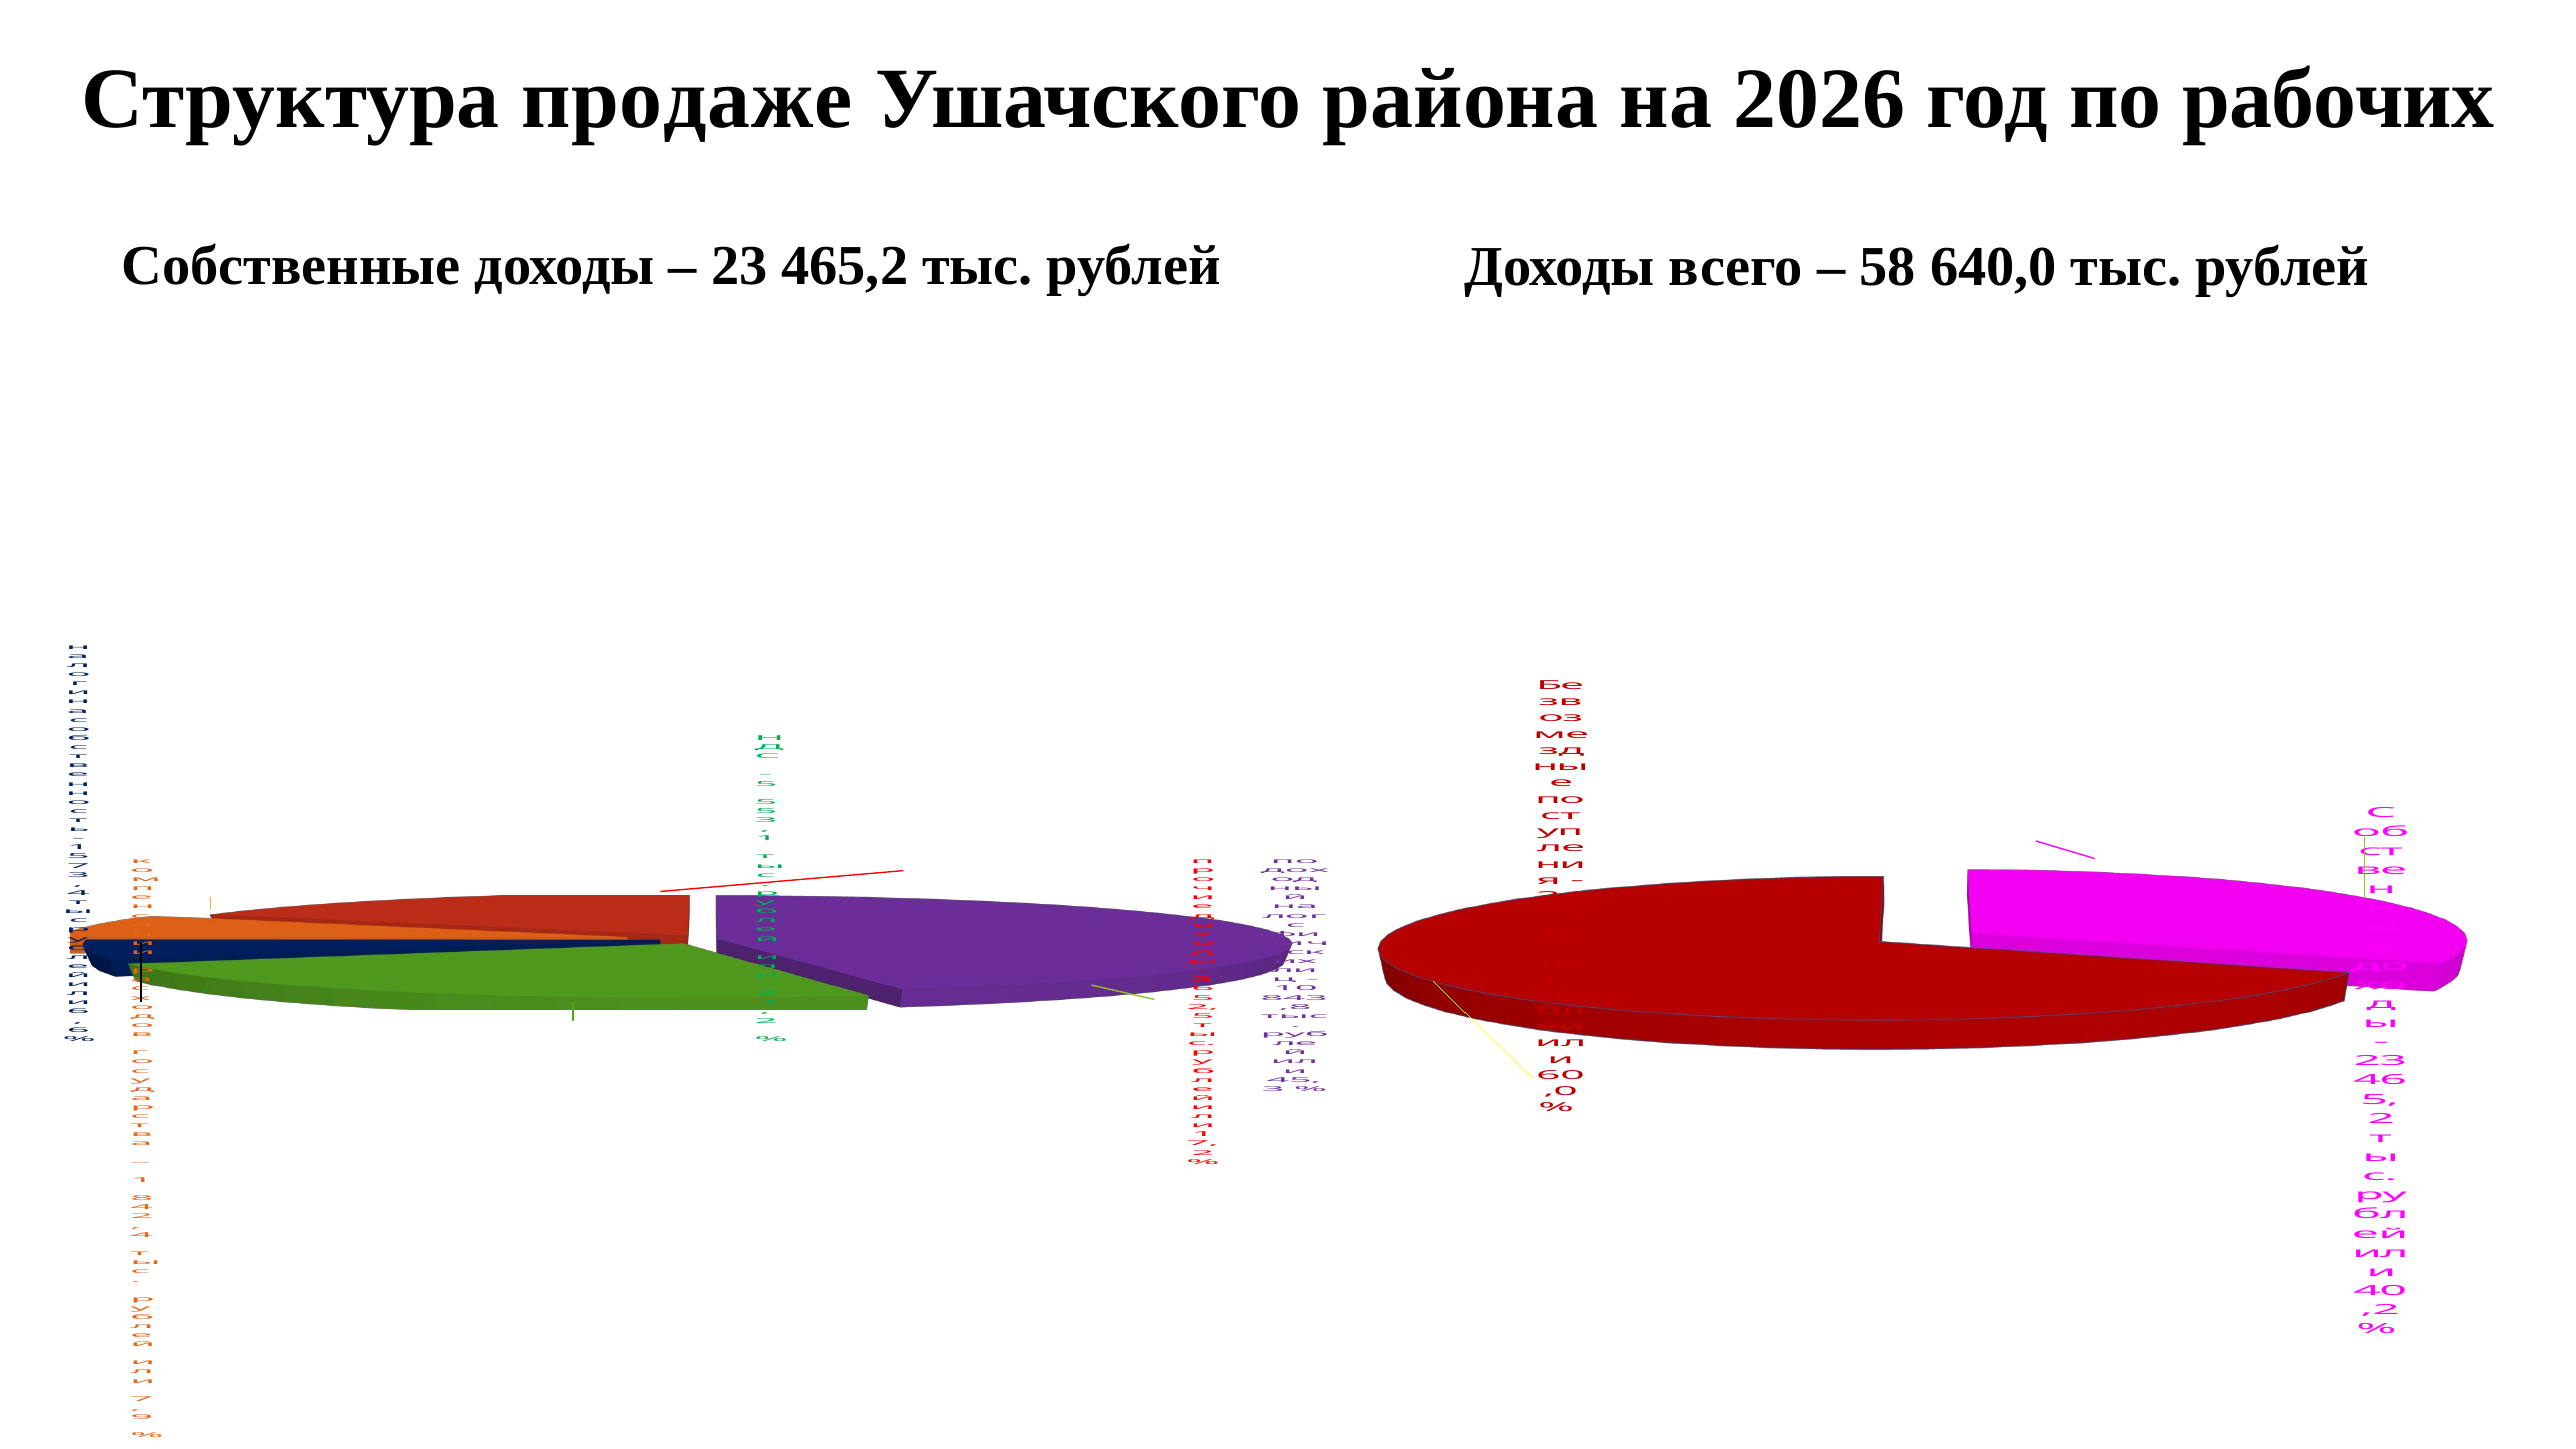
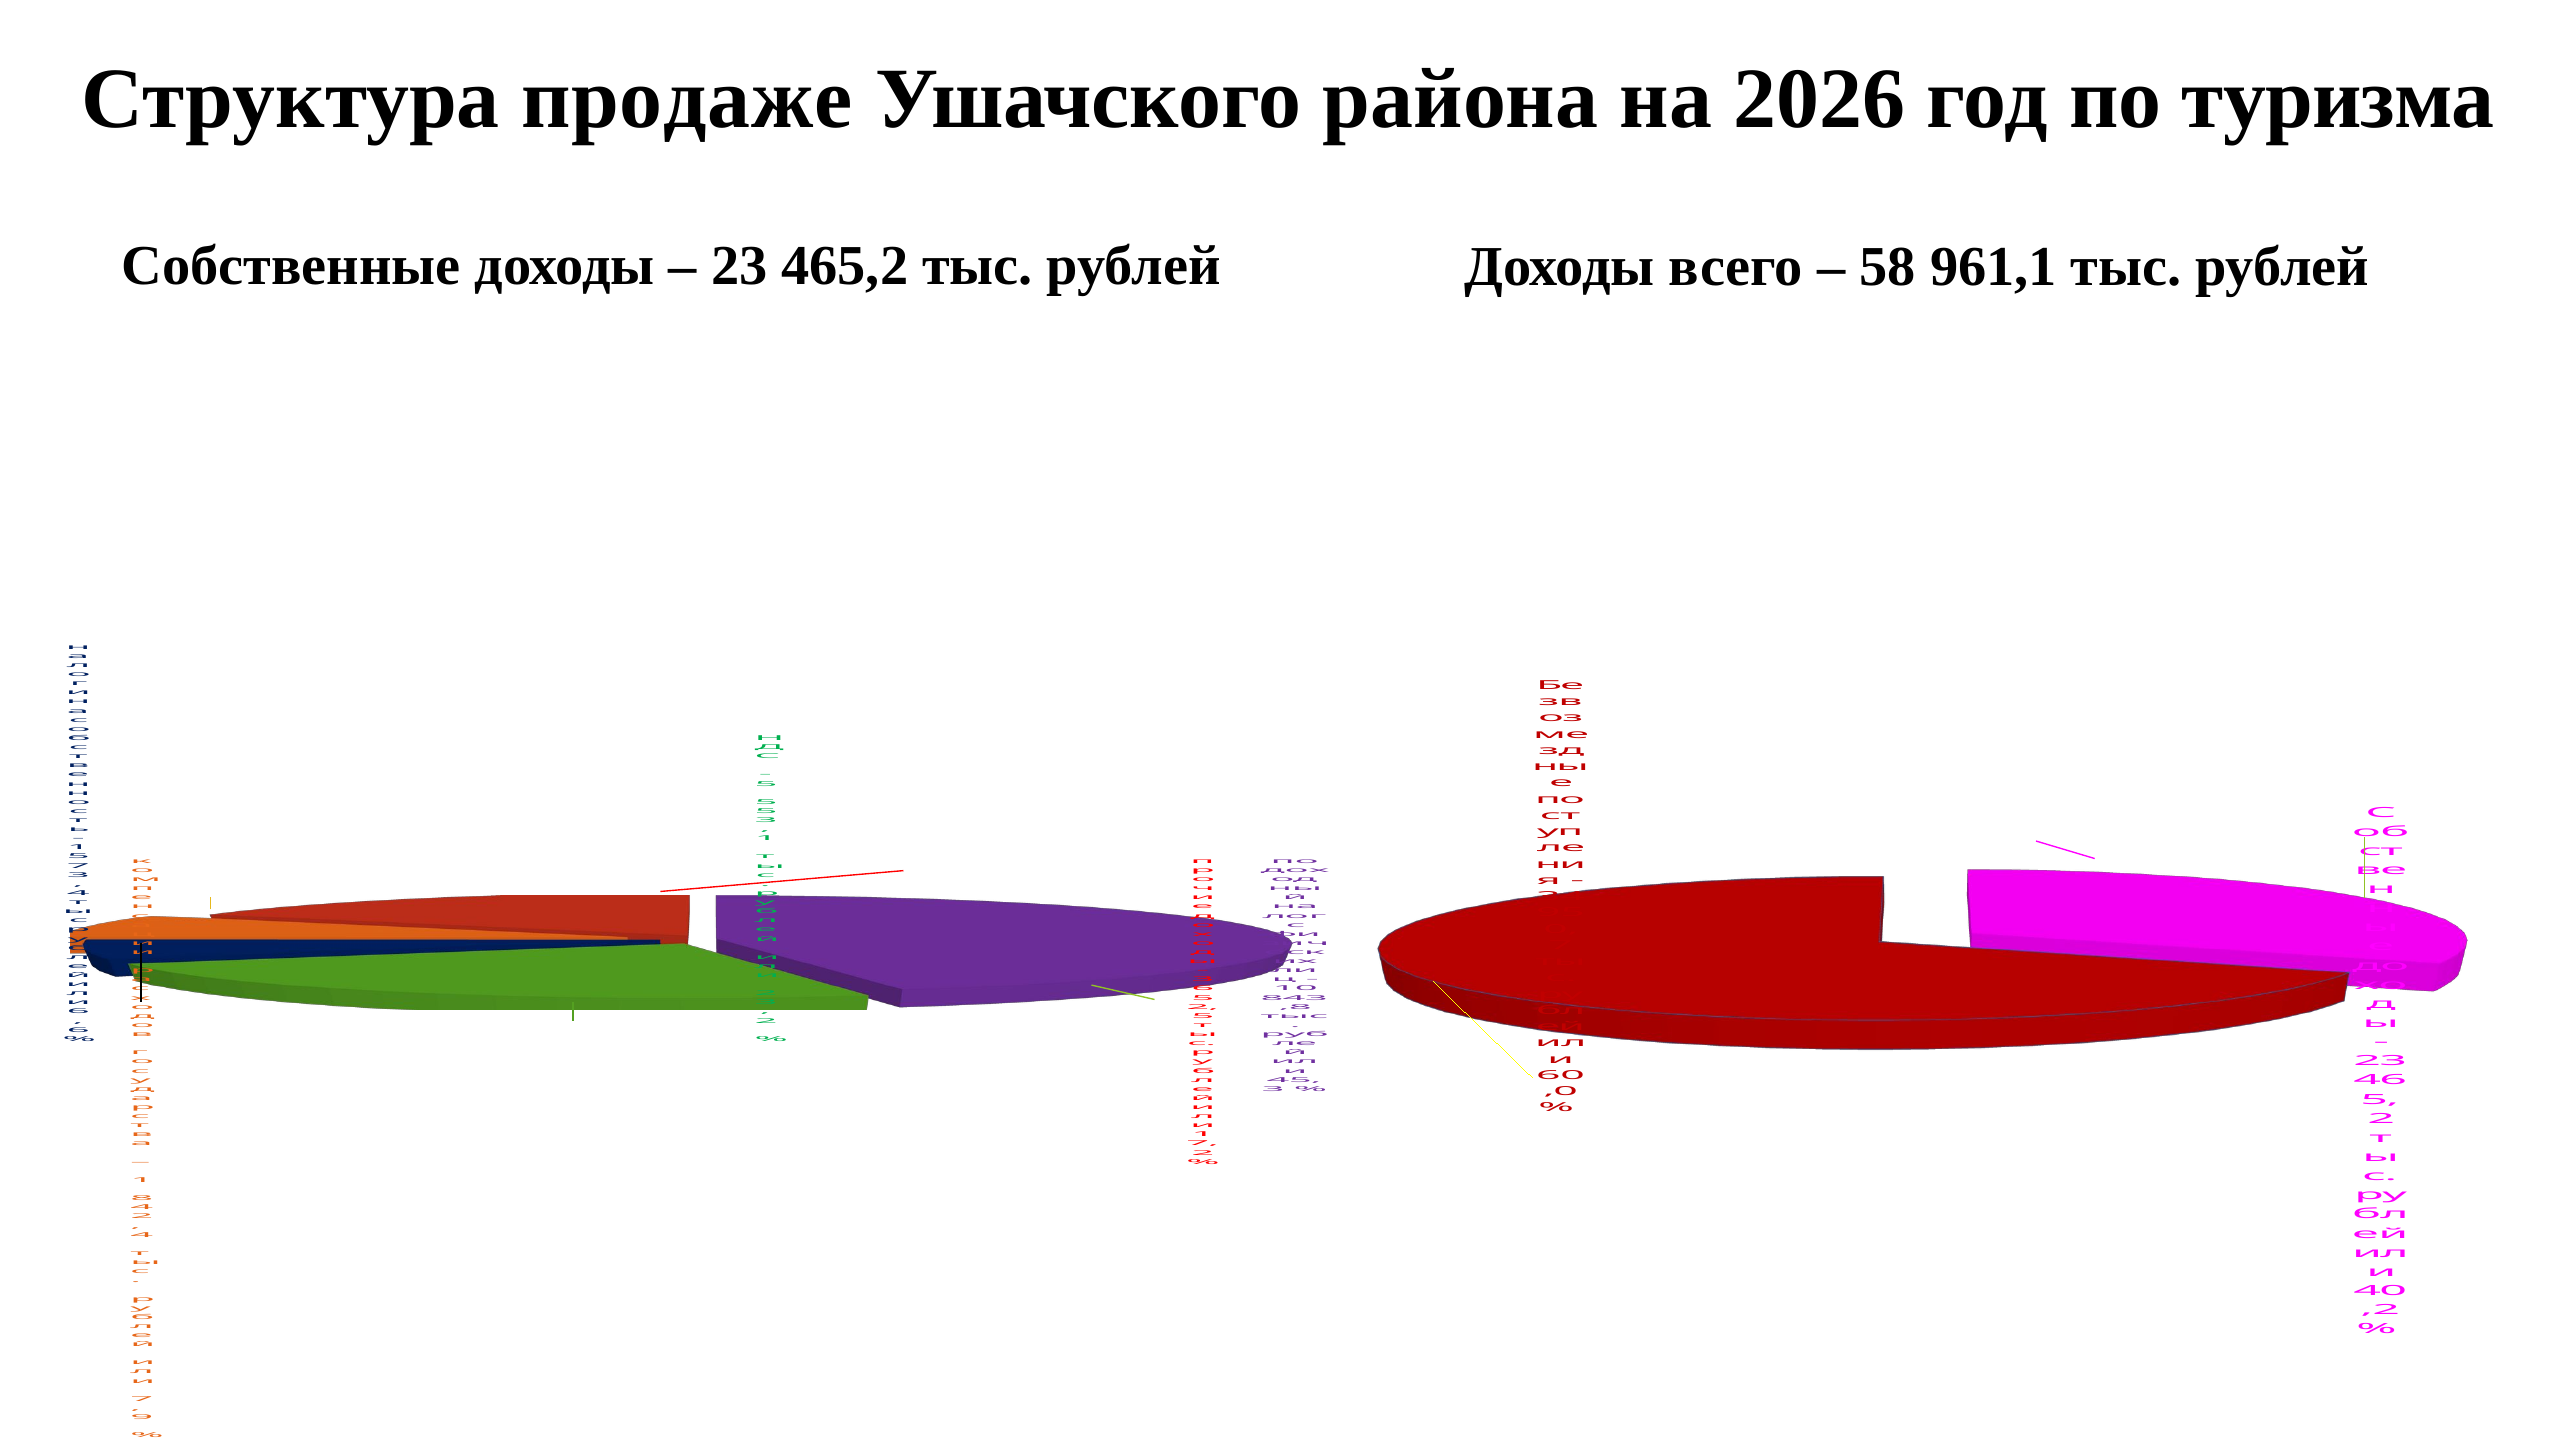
рабочих: рабочих -> туризма (2338, 99)
640,0: 640,0 -> 961,1 (1993, 267)
